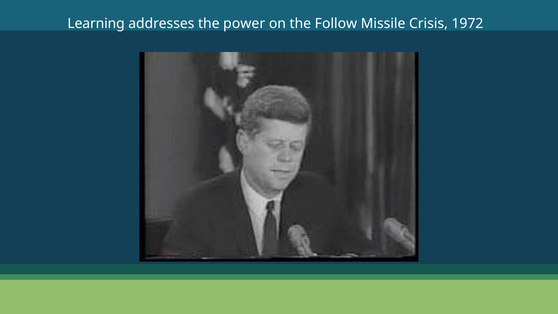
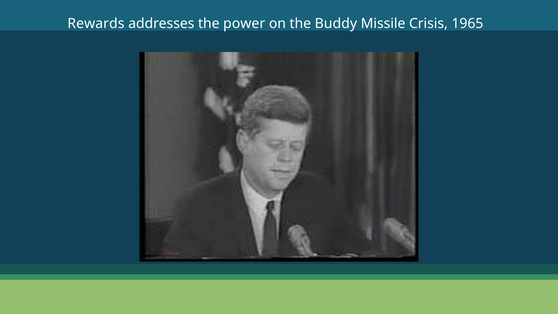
Learning: Learning -> Rewards (96, 24)
Follow: Follow -> Buddy (336, 24)
1972: 1972 -> 1965 (467, 24)
